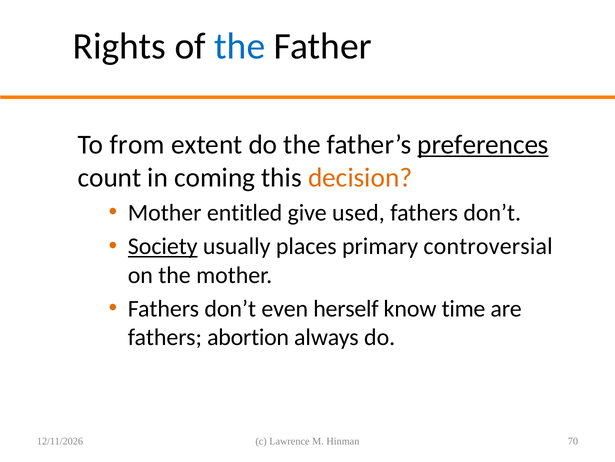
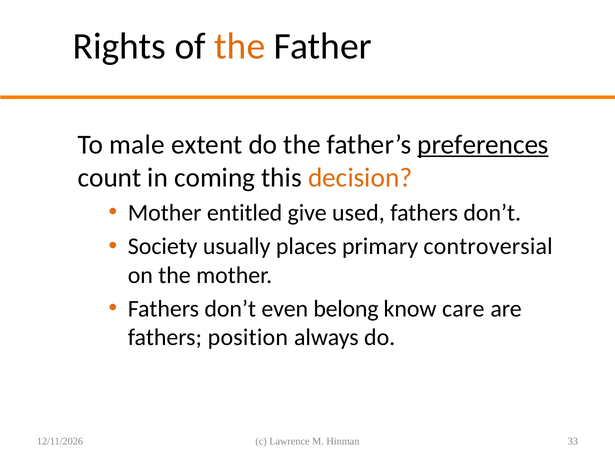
the colour: blue -> orange (240, 46)
from: from -> male (137, 144)
Society underline: present -> none (163, 246)
herself: herself -> belong (346, 308)
time: time -> care (463, 308)
abortion: abortion -> position (248, 337)
70: 70 -> 33 (573, 440)
